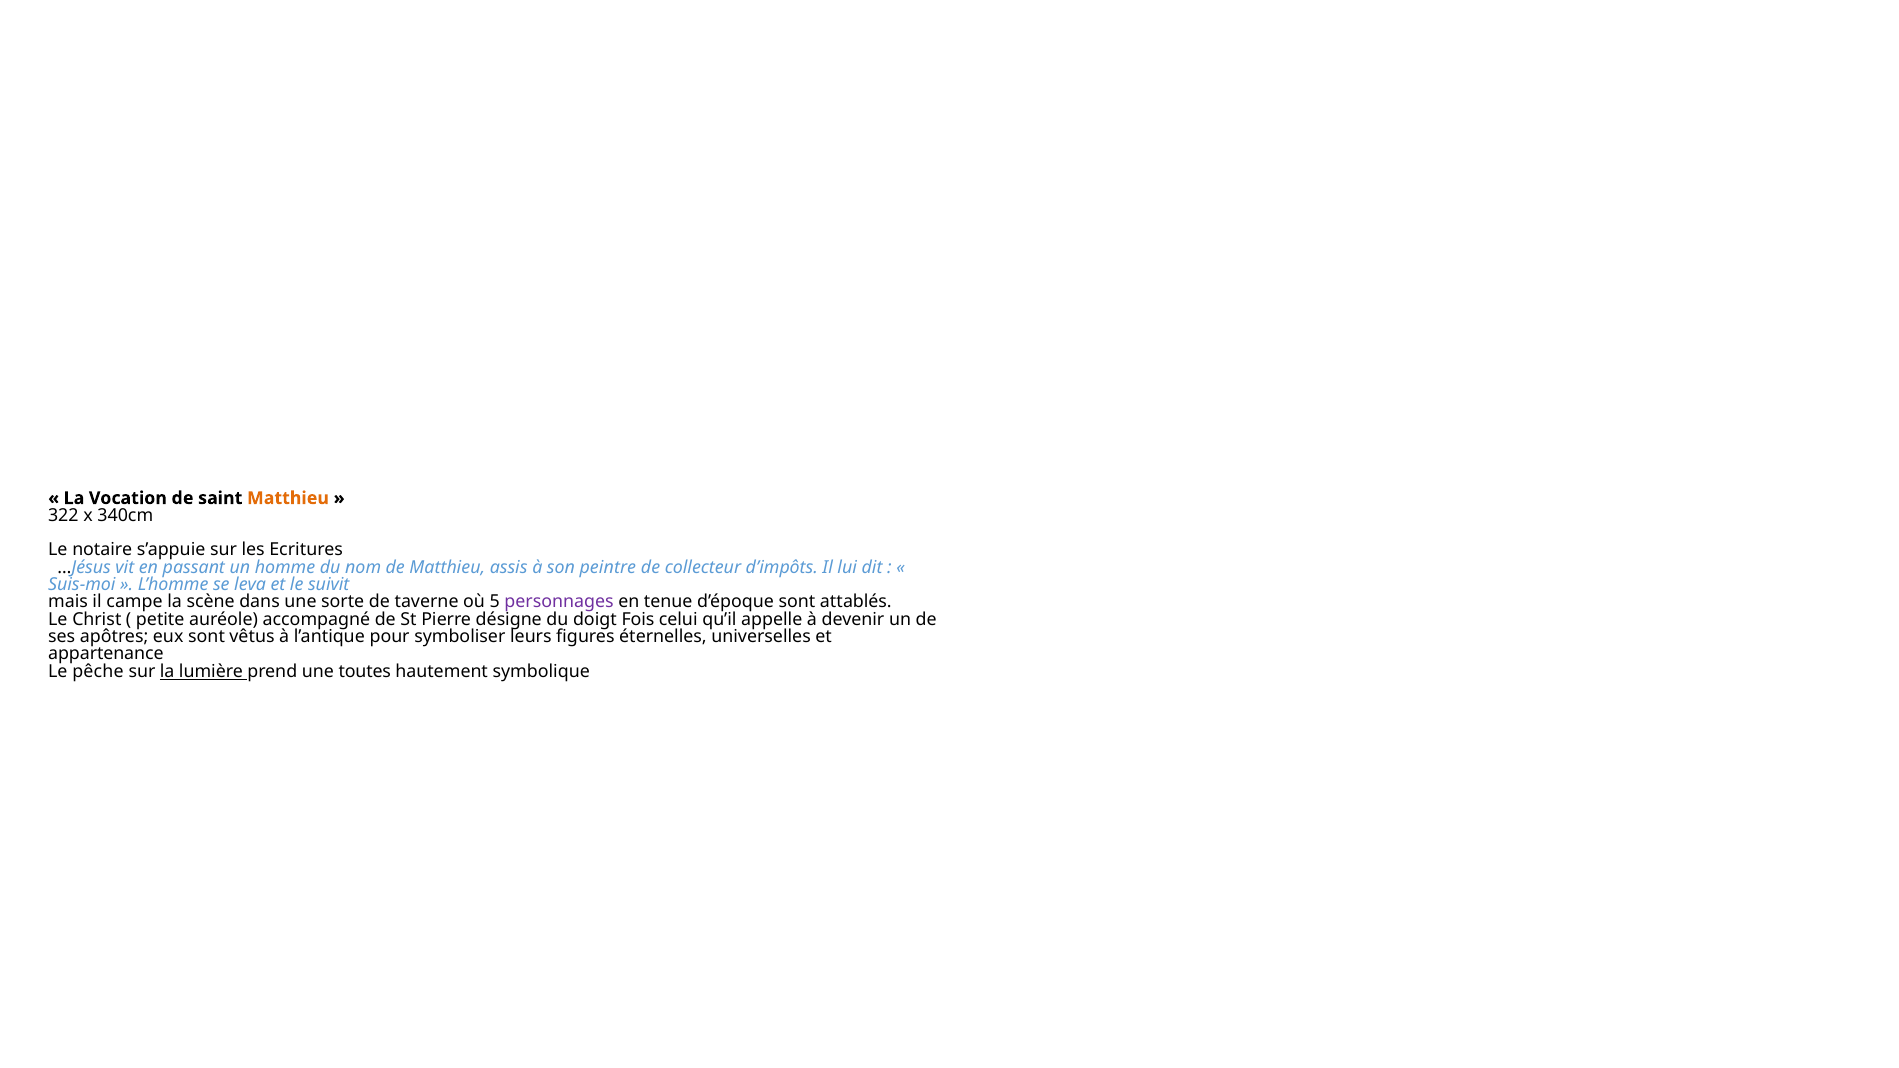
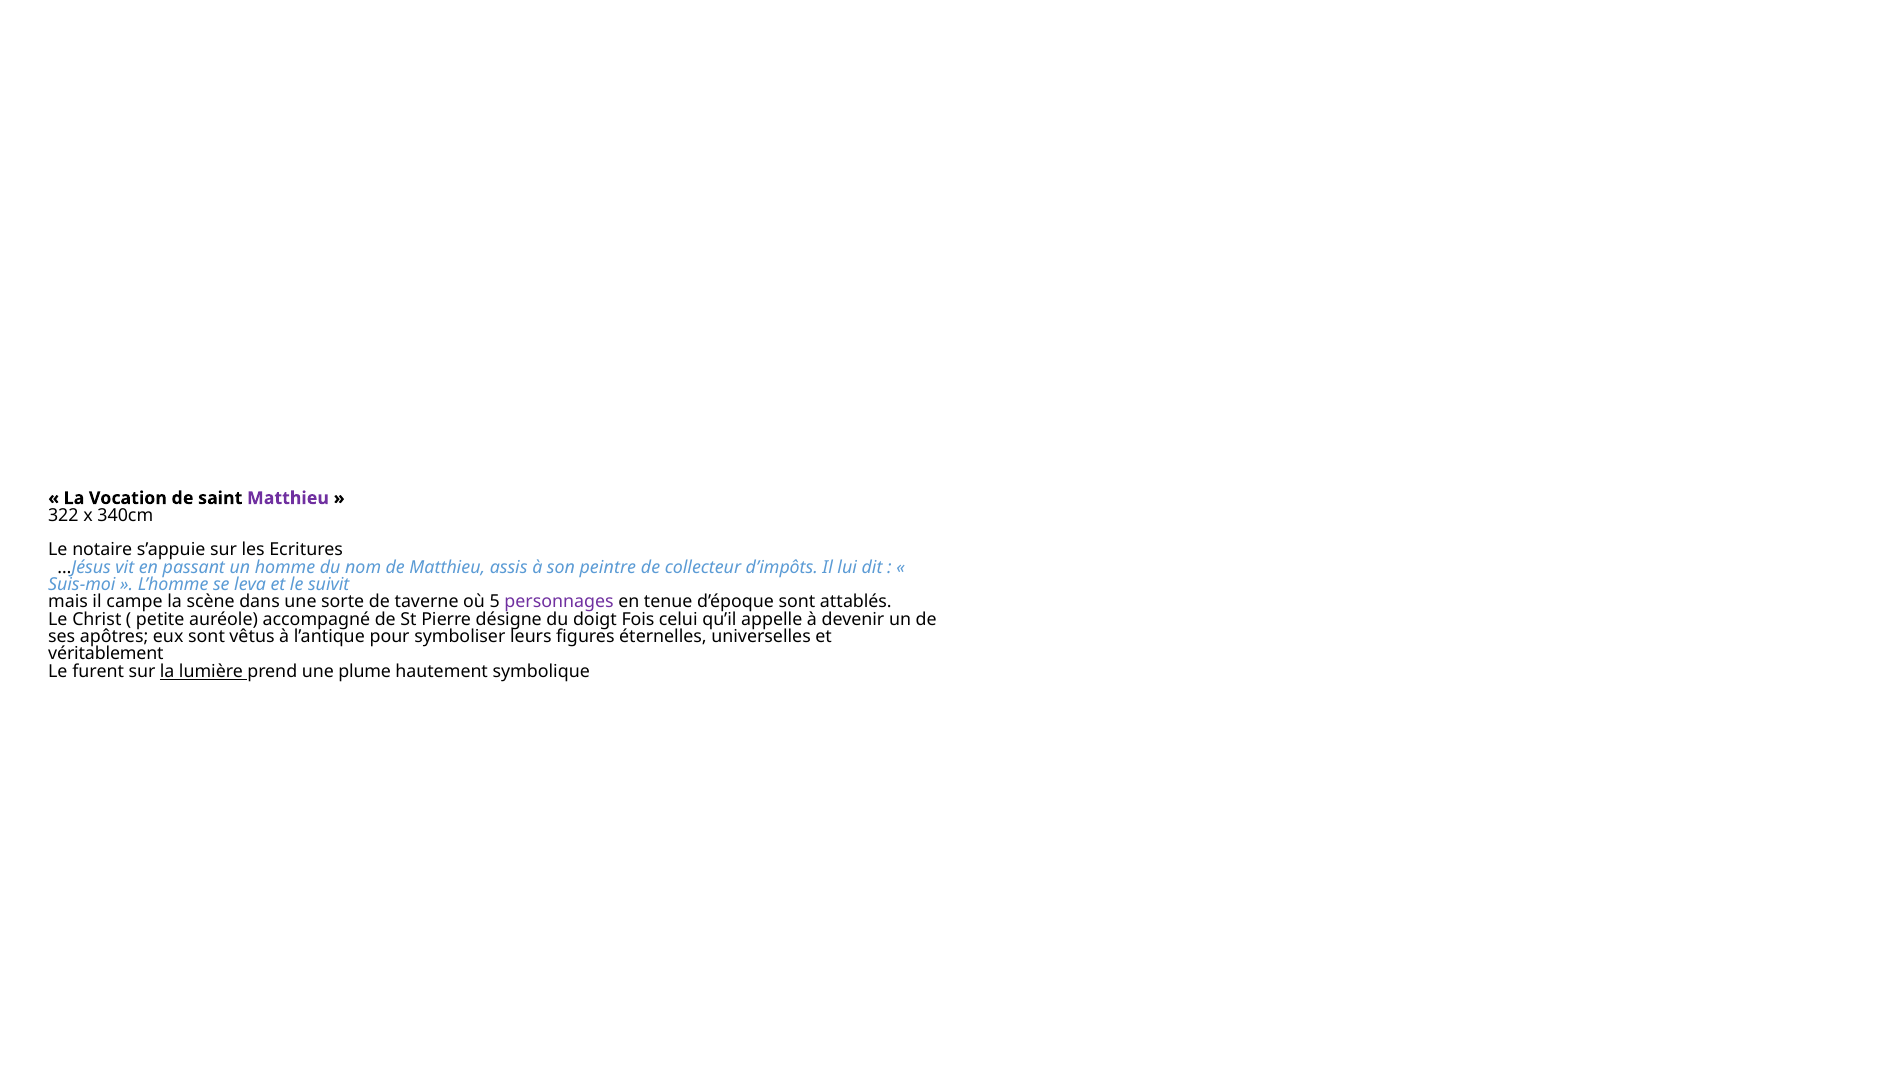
Matthieu colour: orange -> purple (288, 498)
appartenance: appartenance -> véritablement (106, 654)
pêche: pêche -> furent (98, 671)
toutes: toutes -> plume (365, 671)
